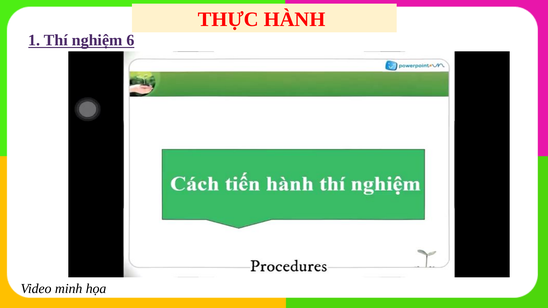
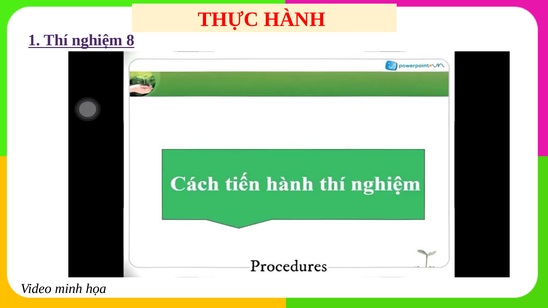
6: 6 -> 8 (130, 40)
